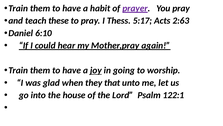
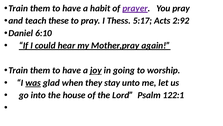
2:63: 2:63 -> 2:92 (181, 21)
was underline: none -> present (33, 82)
that: that -> stay (112, 82)
